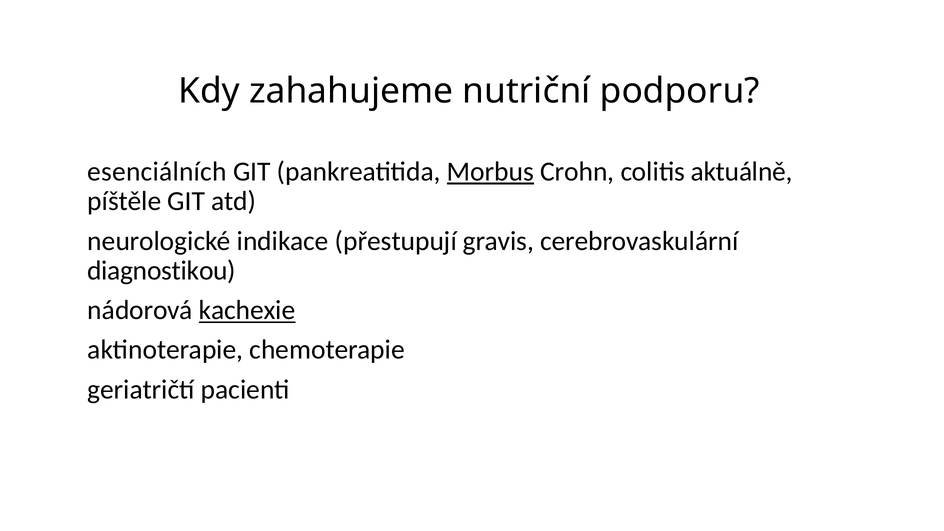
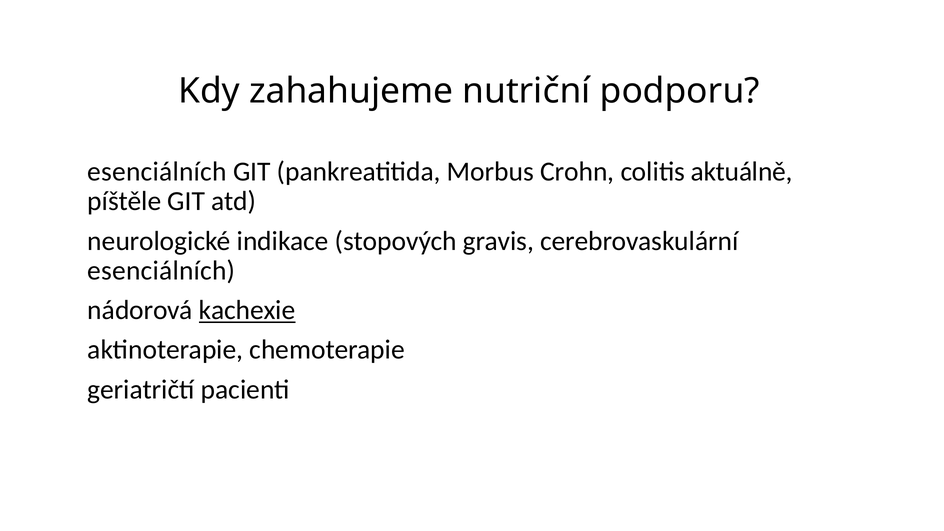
Morbus underline: present -> none (491, 172)
přestupují: přestupují -> stopových (396, 241)
diagnostikou: diagnostikou -> esenciálních (161, 271)
